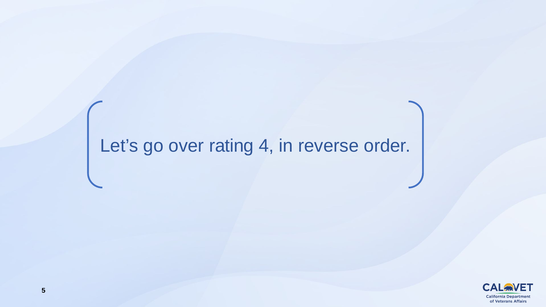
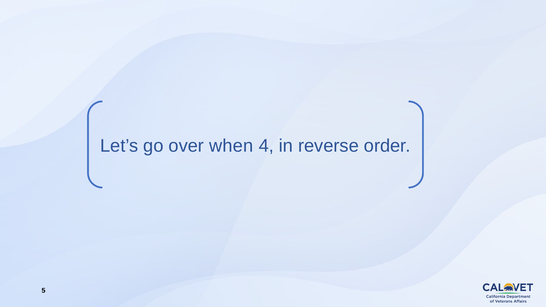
rating: rating -> when (231, 146)
